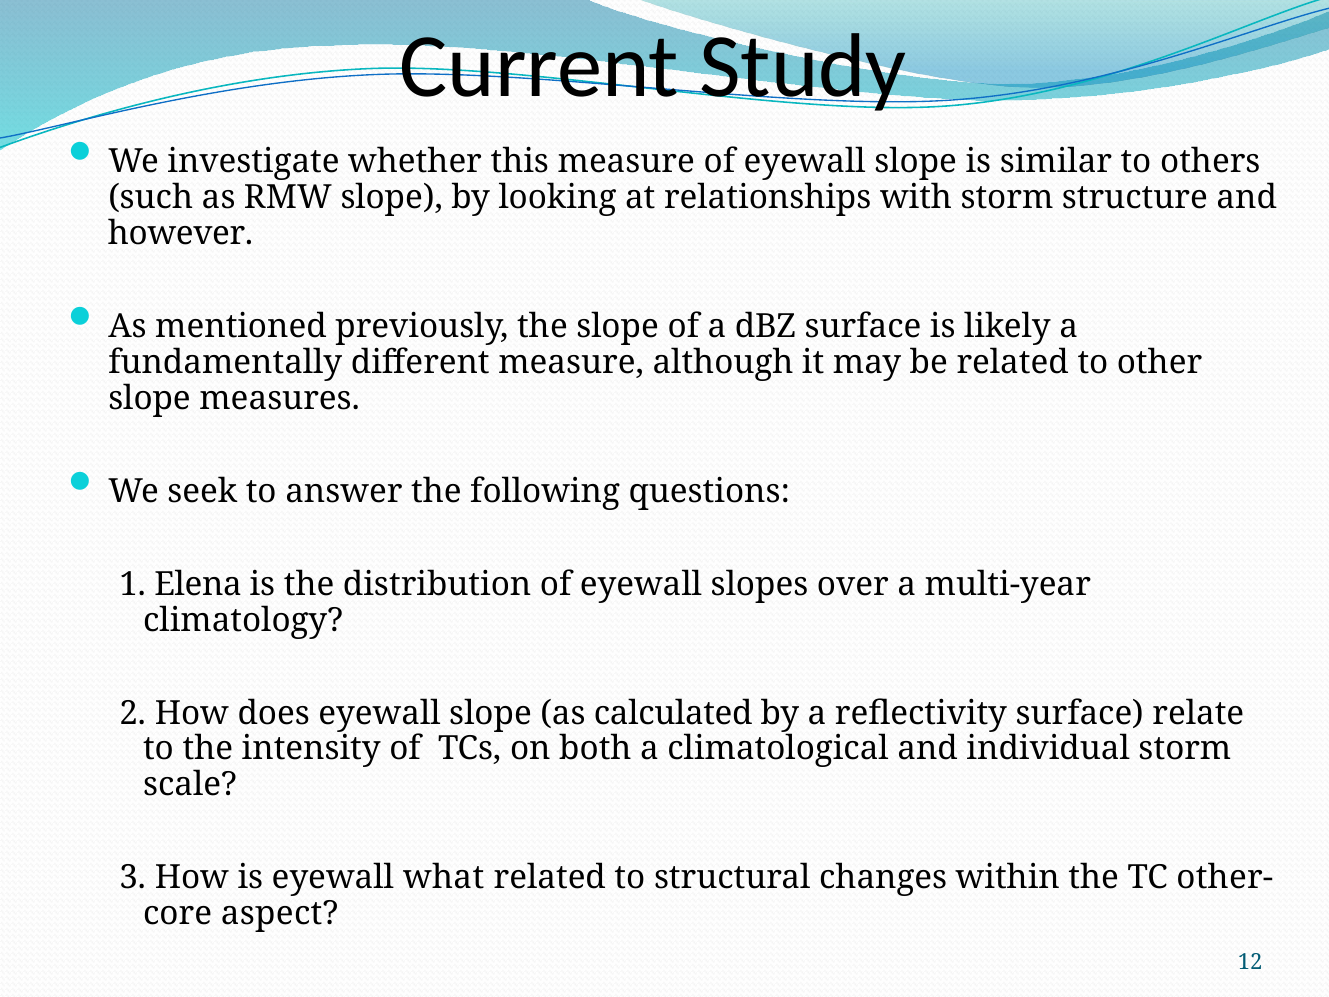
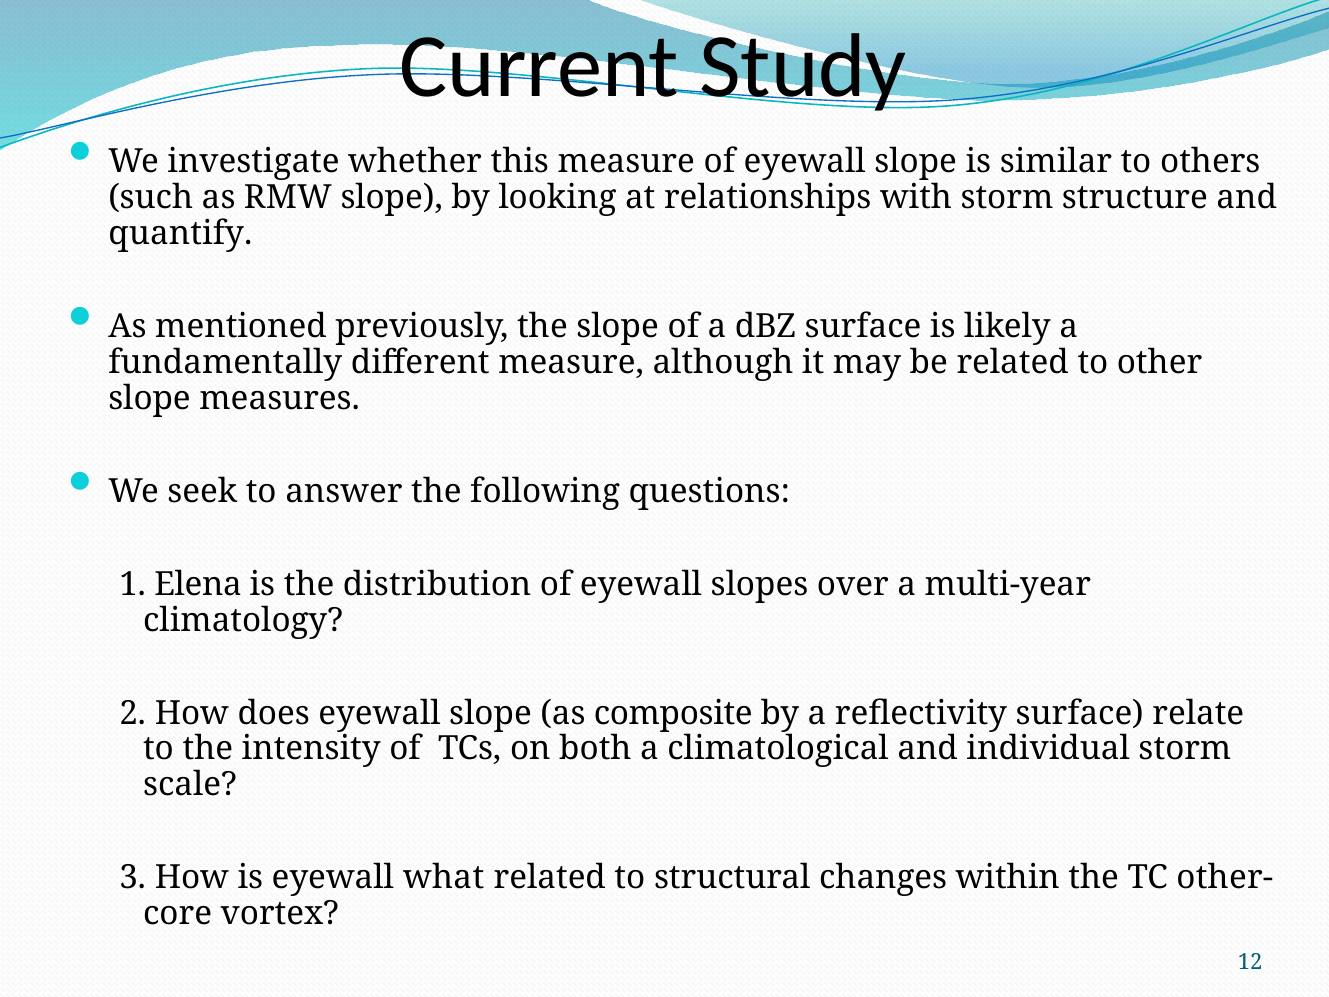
however: however -> quantify (180, 233)
calculated: calculated -> composite (673, 713)
aspect: aspect -> vortex (280, 913)
